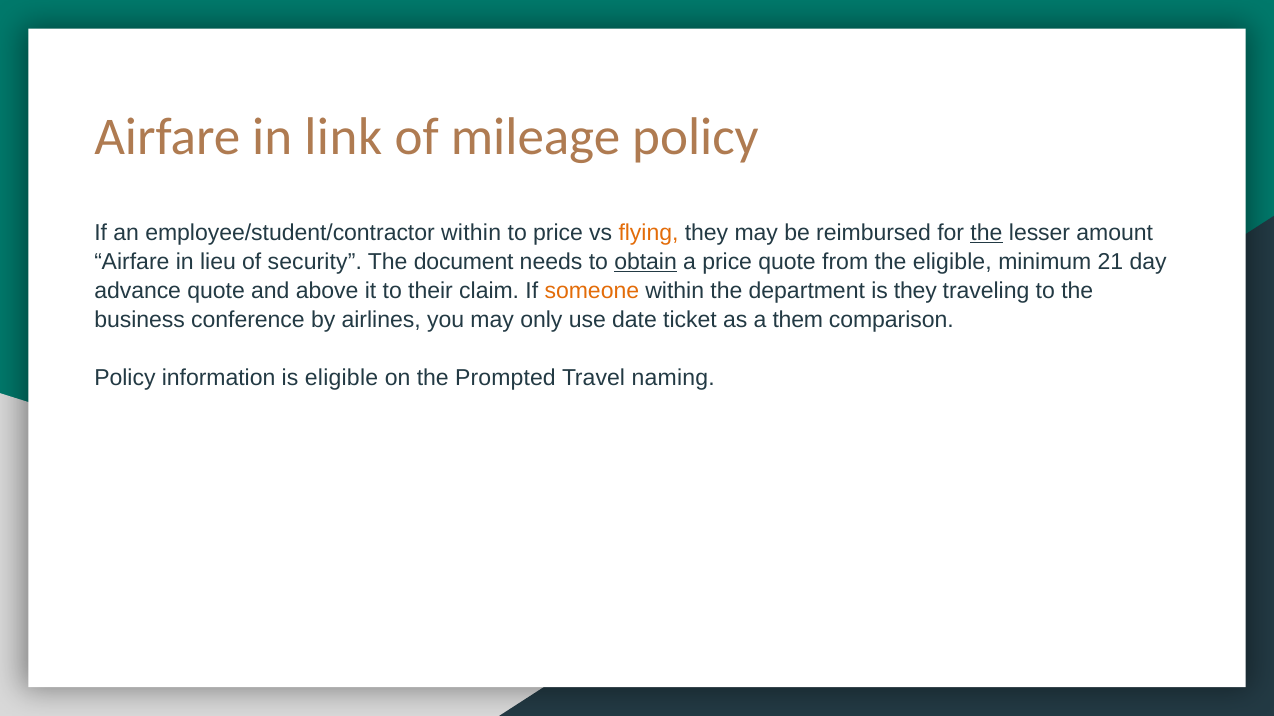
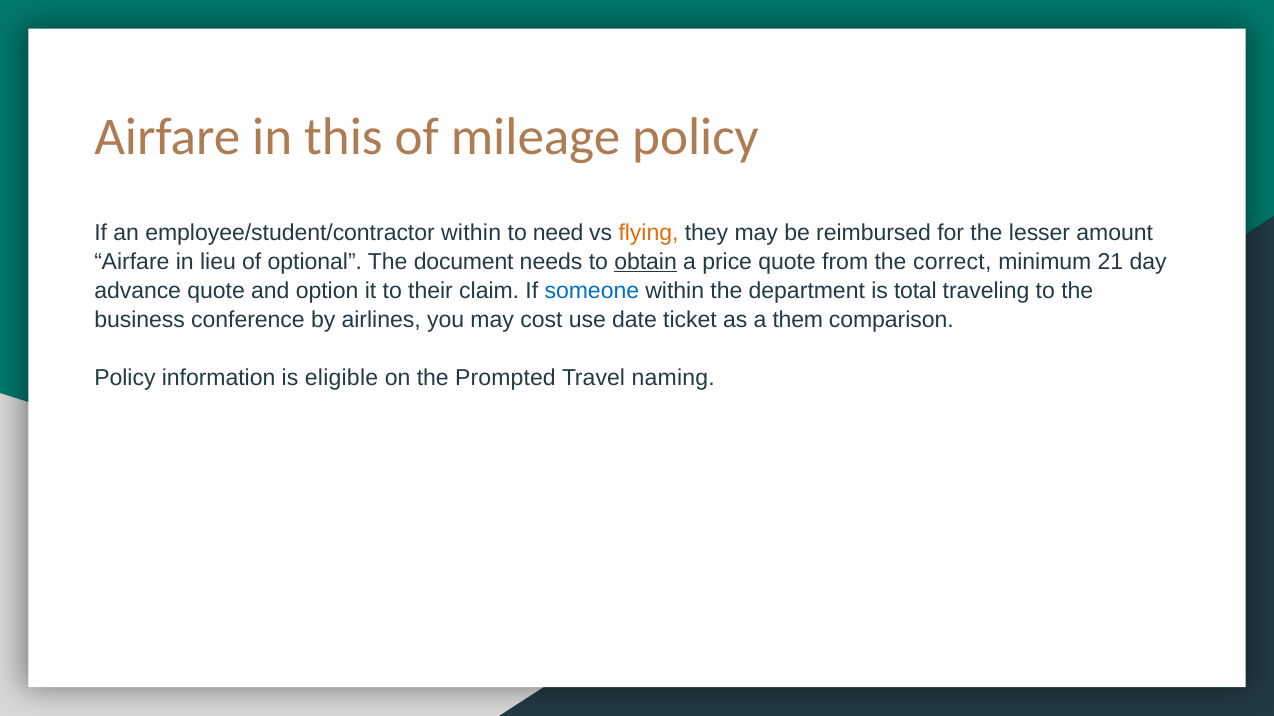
link: link -> this (343, 137)
to price: price -> need (558, 233)
the underline: present -> none (986, 233)
security: security -> optional (315, 262)
the eligible: eligible -> correct (952, 262)
above: above -> option (327, 291)
someone colour: orange -> blue (592, 291)
is they: they -> total (915, 291)
only: only -> cost (541, 320)
